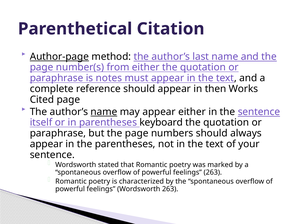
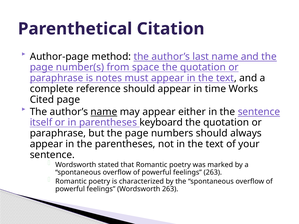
Author-page underline: present -> none (59, 57)
from either: either -> space (146, 67)
then: then -> time (215, 89)
